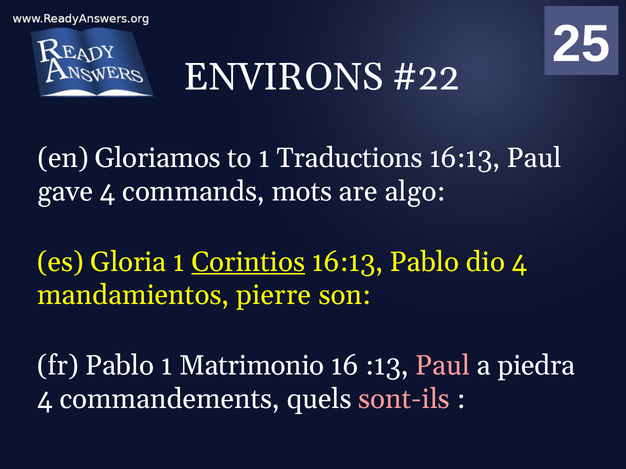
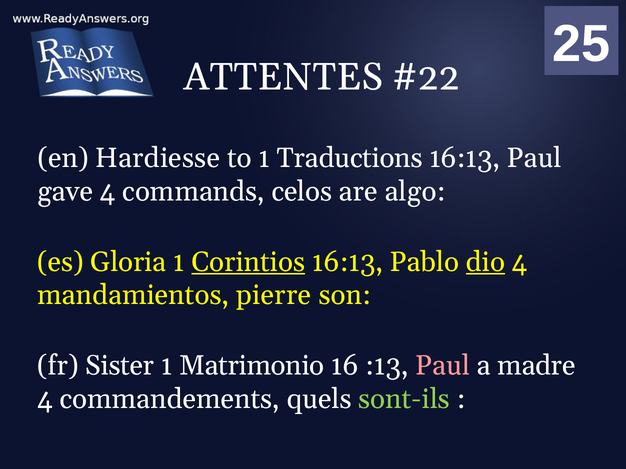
ENVIRONS: ENVIRONS -> ATTENTES (284, 77)
Gloriamos: Gloriamos -> Hardiesse (158, 158)
mots: mots -> celos (302, 192)
dio underline: none -> present (485, 262)
fr Pablo: Pablo -> Sister (120, 366)
piedra: piedra -> madre (536, 366)
sont-ils colour: pink -> light green (404, 399)
